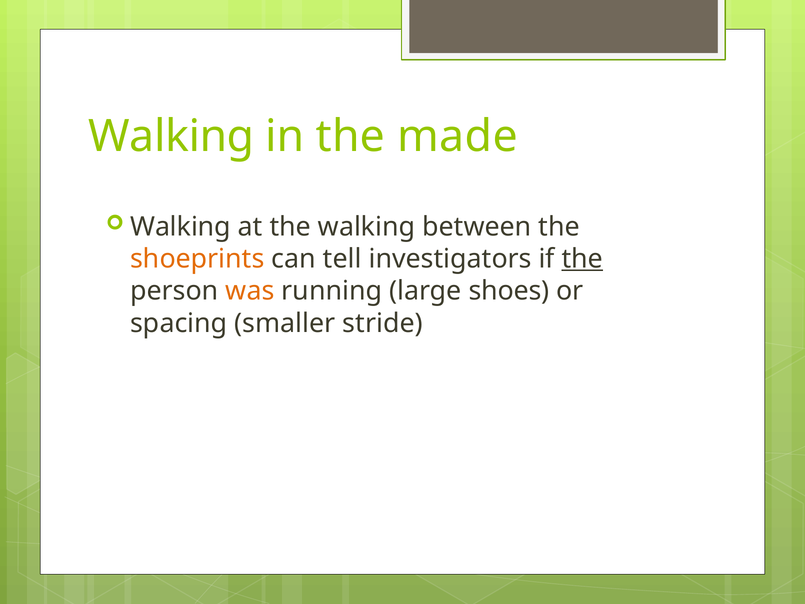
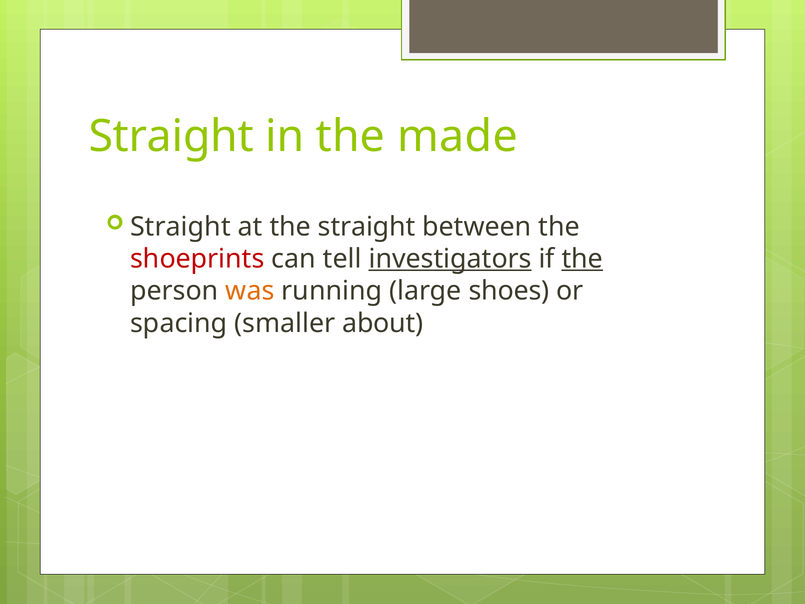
Walking: Walking -> Straight (171, 137)
Walking: Walking -> Straight (180, 227)
the walking: walking -> straight (367, 227)
shoeprints colour: orange -> red (197, 259)
investigators underline: none -> present (450, 259)
stride: stride -> about (383, 323)
